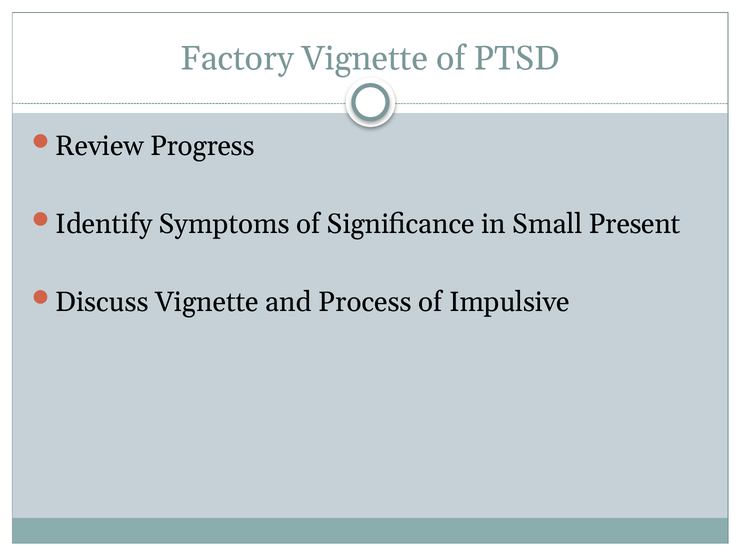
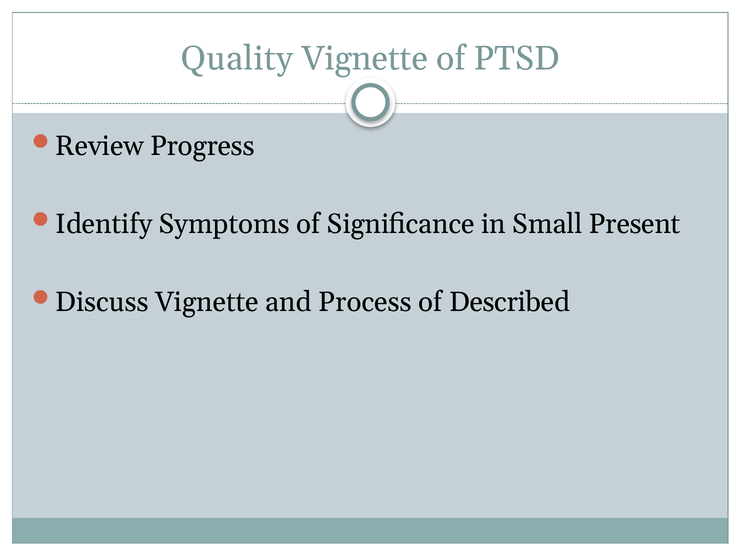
Factory: Factory -> Quality (237, 58)
Impulsive: Impulsive -> Described (510, 302)
